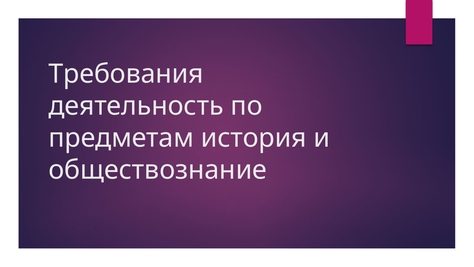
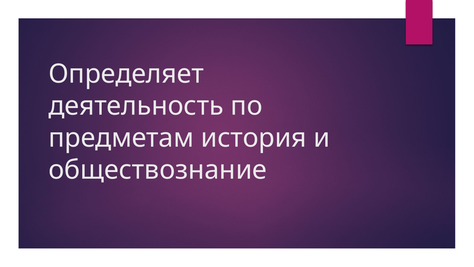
Требования: Требования -> Определяет (126, 74)
